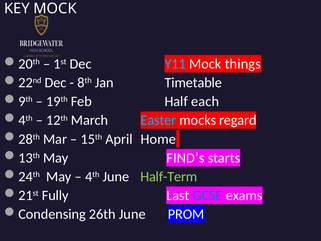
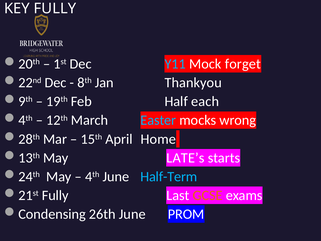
KEY MOCK: MOCK -> FULLY (55, 8)
things: things -> forget (243, 64)
Timetable: Timetable -> Thankyou (193, 83)
regard: regard -> wrong (238, 120)
FIND’s: FIND’s -> LATE’s (185, 158)
Half-Term colour: light green -> light blue (169, 176)
GCSE colour: blue -> orange (208, 195)
